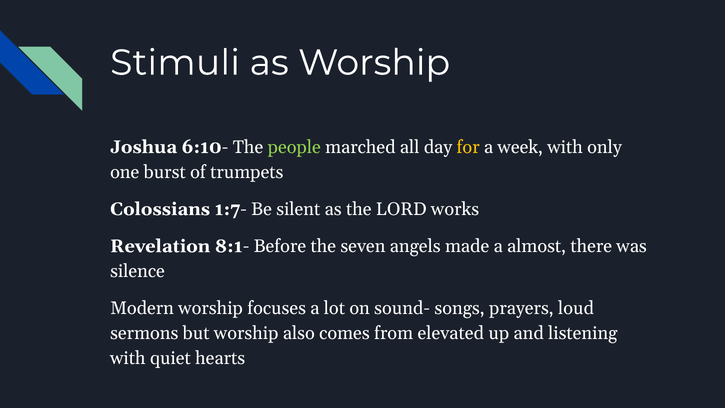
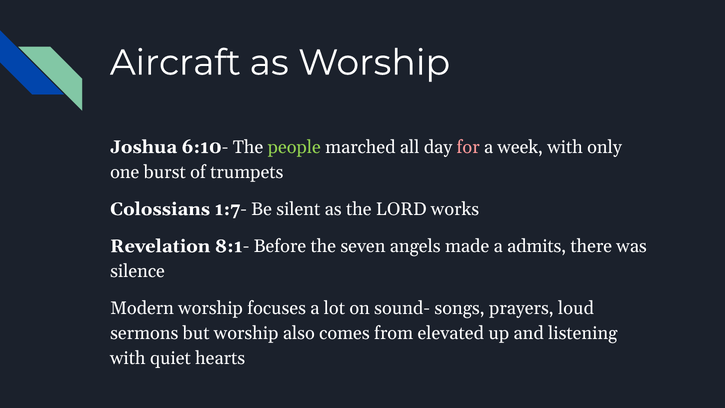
Stimuli: Stimuli -> Aircraft (175, 63)
for colour: yellow -> pink (468, 147)
almost: almost -> admits (537, 246)
